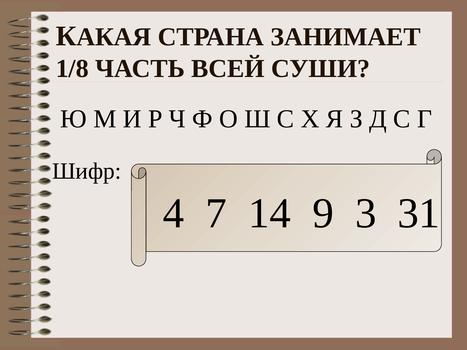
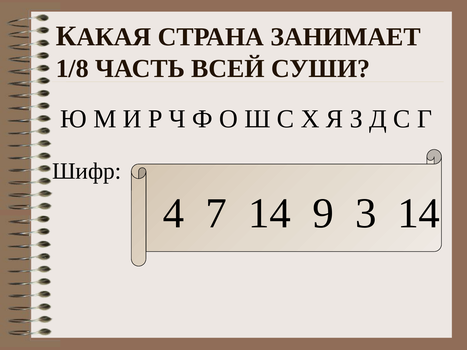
31: 31 -> 14 (419, 213)
